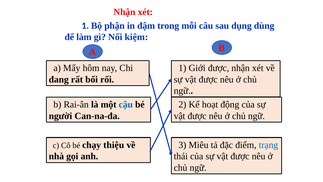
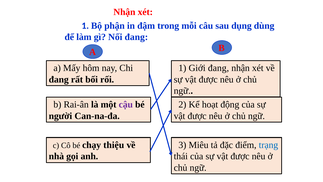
Nối kiệm: kiệm -> đang (136, 37)
Giới được: được -> đang (218, 68)
cậu colour: blue -> purple (126, 104)
